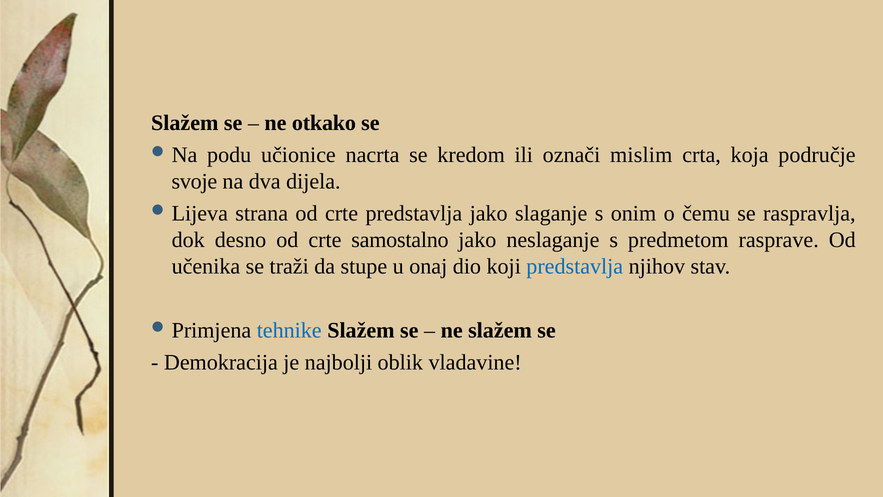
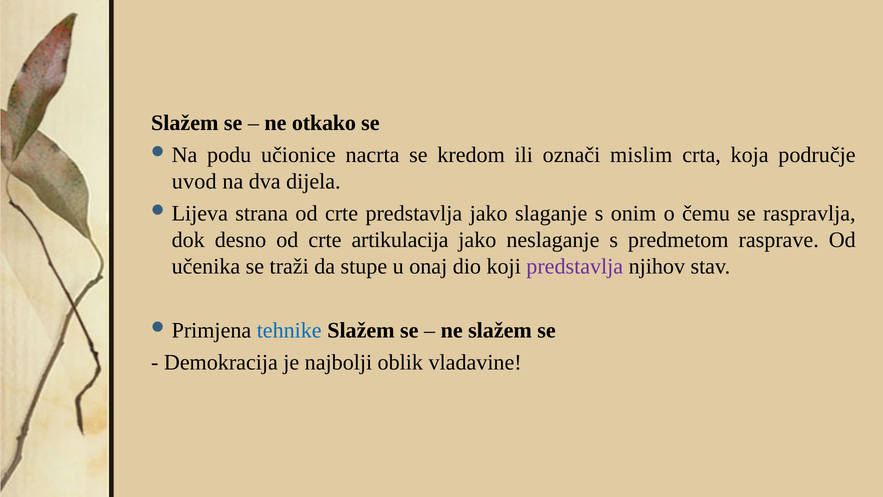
svoje: svoje -> uvod (194, 181)
samostalno: samostalno -> artikulacija (400, 240)
predstavlja colour: blue -> purple (575, 266)
